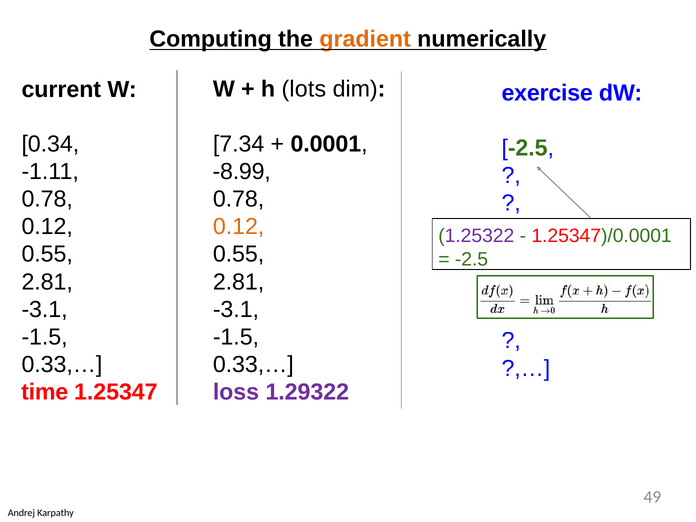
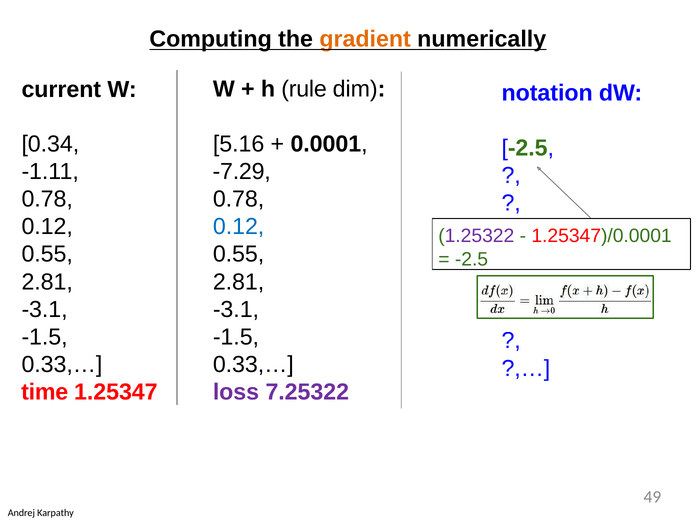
lots: lots -> rule (304, 89)
exercise: exercise -> notation (547, 93)
7.34: 7.34 -> 5.16 (239, 144)
-8.99: -8.99 -> -7.29 (242, 172)
0.12 colour: orange -> blue (239, 227)
1.29322: 1.29322 -> 7.25322 (307, 392)
